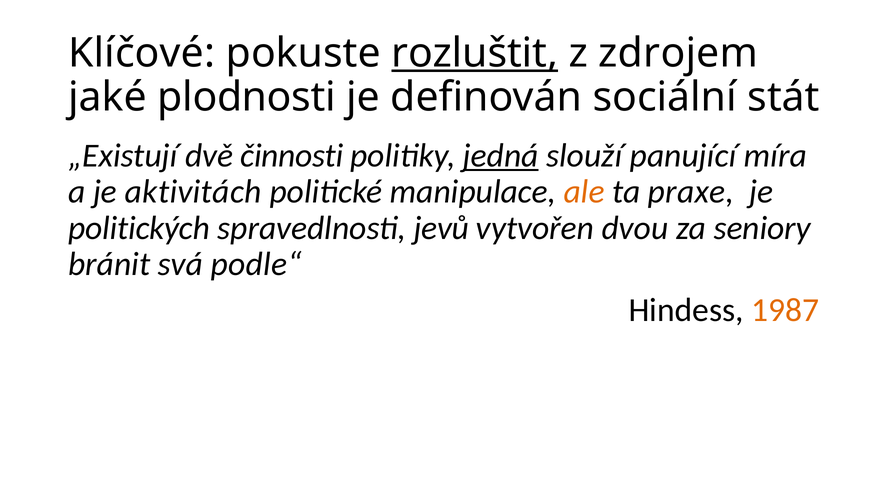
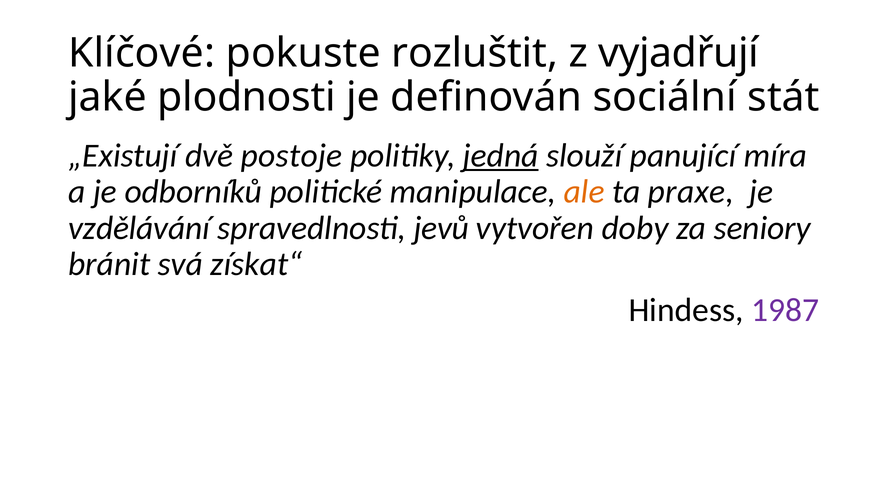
rozluštit underline: present -> none (475, 53)
zdrojem: zdrojem -> vyjadřují (679, 53)
činnosti: činnosti -> postoje (292, 155)
aktivitách: aktivitách -> odborníků (193, 192)
politických: politických -> vzdělávání (139, 228)
dvou: dvou -> doby (635, 228)
podle“: podle“ -> získat“ (256, 264)
1987 colour: orange -> purple (785, 310)
